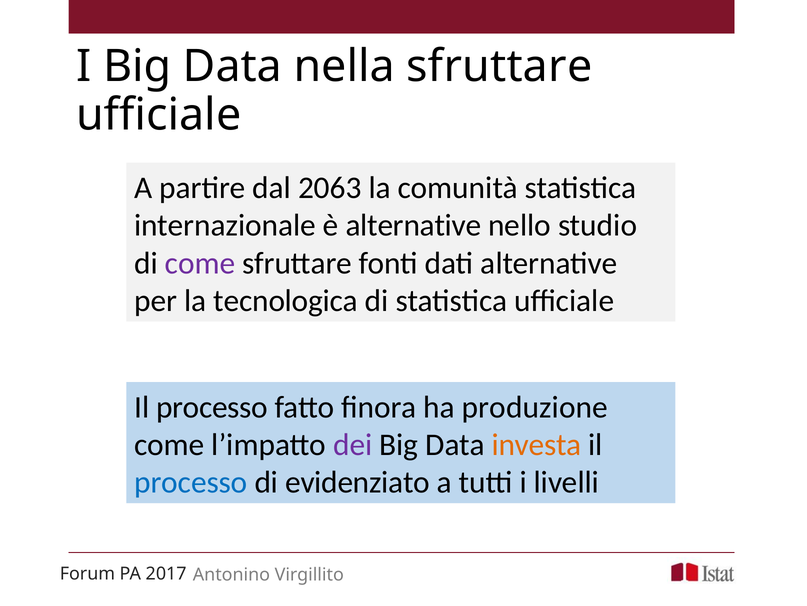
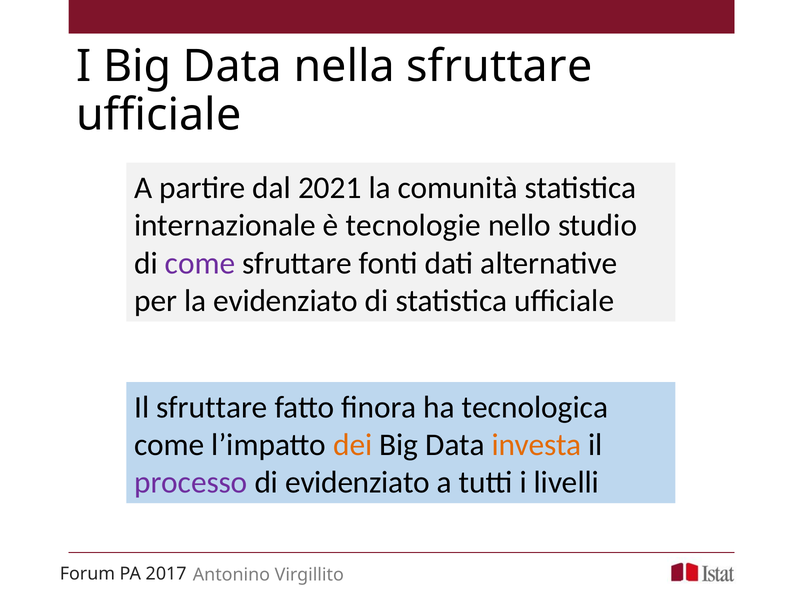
2063: 2063 -> 2021 (330, 187)
è alternative: alternative -> tecnologie (413, 225)
la tecnologica: tecnologica -> evidenziato (286, 300)
processo: processo -> sfruttare (212, 407)
produzione: produzione -> tecnologica (535, 407)
dei colour: purple -> orange (353, 444)
processo colour: blue -> purple (191, 482)
